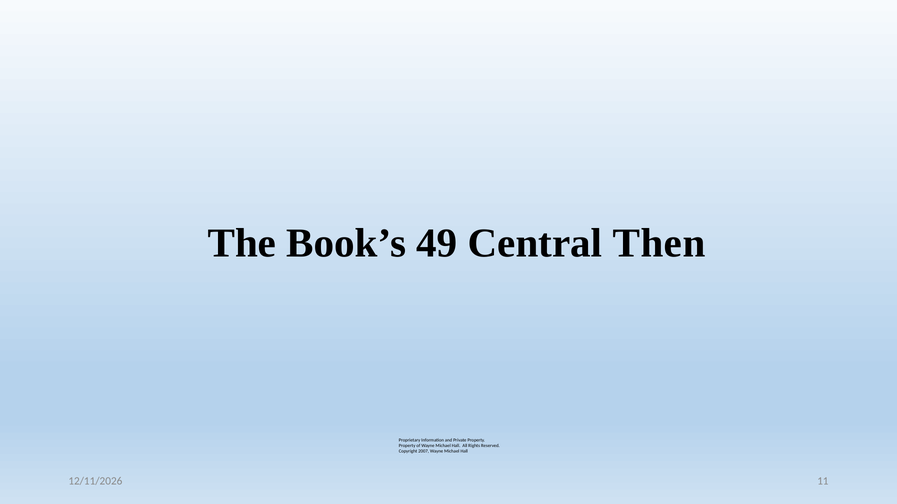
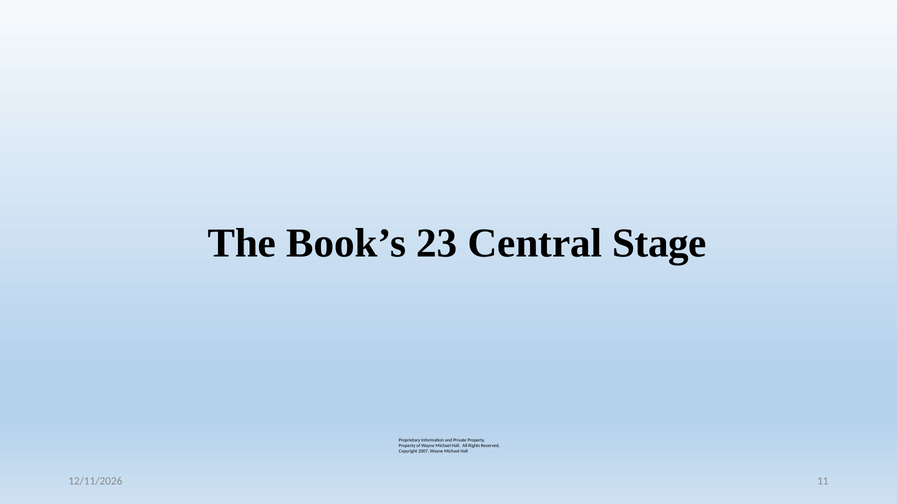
49: 49 -> 23 (437, 244)
Then: Then -> Stage (660, 244)
